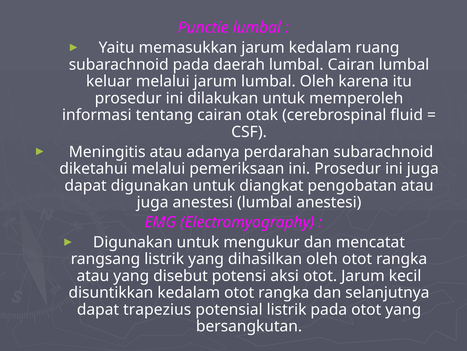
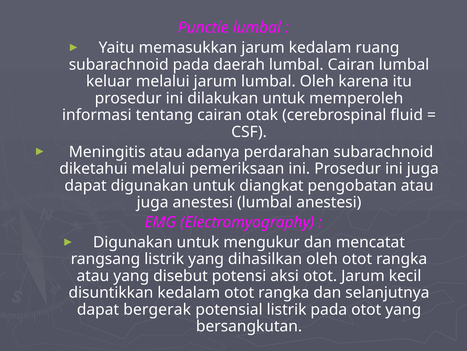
trapezius: trapezius -> bergerak (157, 309)
